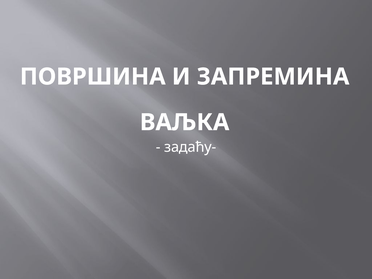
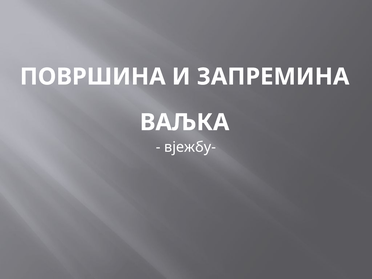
задаћу-: задаћу- -> вјежбу- (190, 147)
